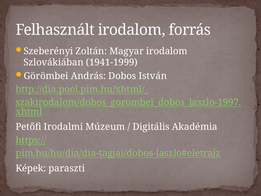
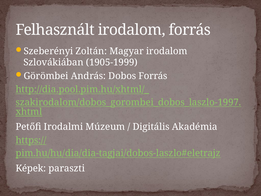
1941-1999: 1941-1999 -> 1905-1999 (112, 62)
Dobos István: István -> Forrás (153, 76)
